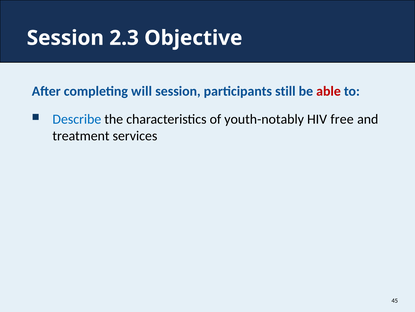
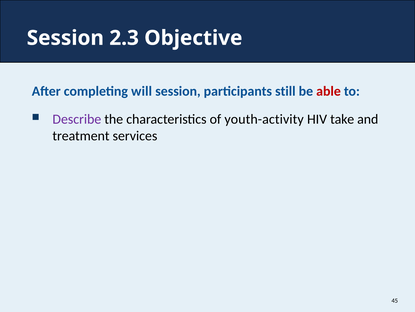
Describe colour: blue -> purple (77, 119)
youth-notably: youth-notably -> youth-activity (264, 119)
free: free -> take (342, 119)
